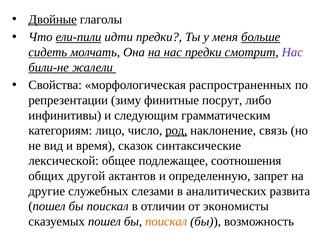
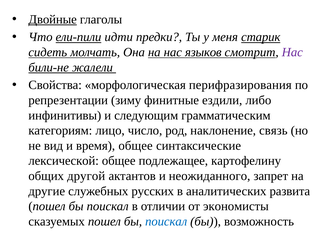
больше: больше -> старик (261, 37)
нас предки: предки -> языков (203, 52)
распространенных: распространенных -> перифразирования (240, 85)
посрут: посрут -> ездили (222, 100)
род underline: present -> none (176, 130)
время сказок: сказок -> общее (136, 145)
соотношения: соотношения -> картофелину (246, 161)
определенную: определенную -> неожиданного (210, 176)
слезами: слезами -> русских (153, 191)
поискал colour: orange -> blue (166, 221)
